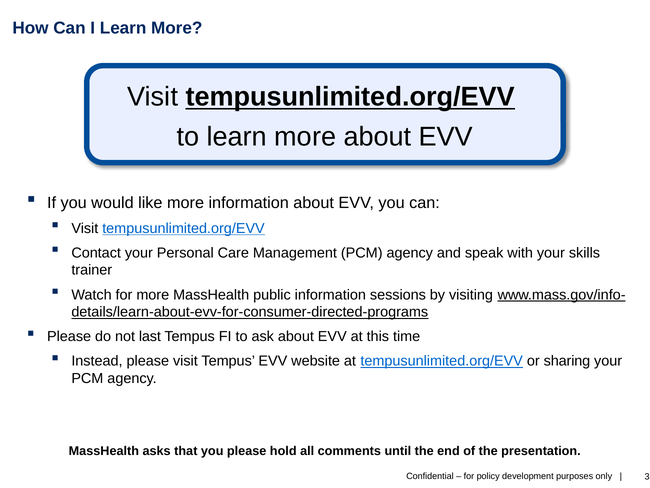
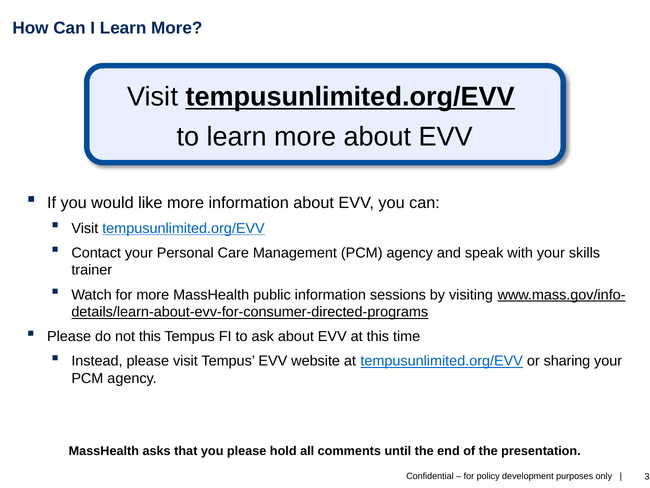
not last: last -> this (150, 336)
